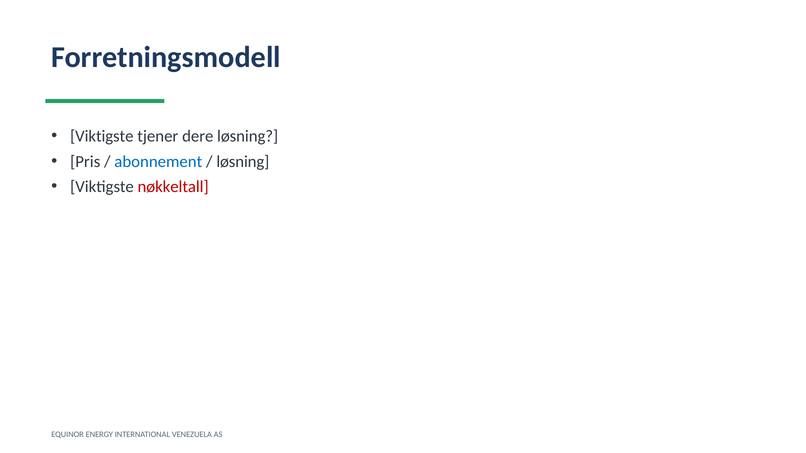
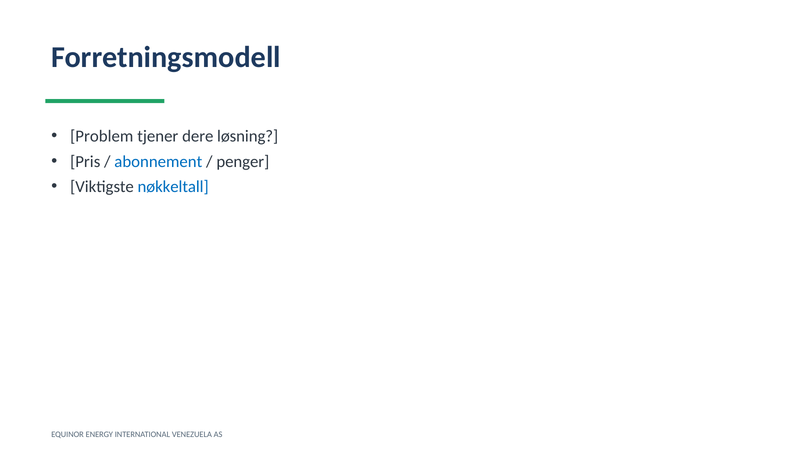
Viktigste: Viktigste -> Problem (102, 137)
løsning: løsning -> penger (243, 162)
nøkkeltall colour: red -> blue (173, 187)
